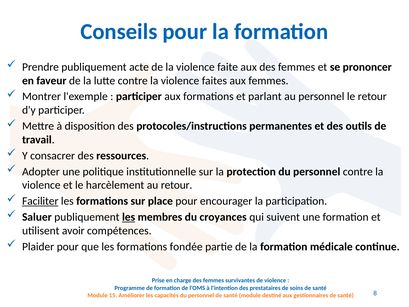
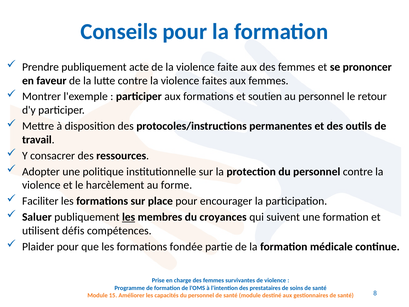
parlant: parlant -> soutien (265, 96)
au retour: retour -> forme (177, 185)
Faciliter underline: present -> none (40, 201)
avoir: avoir -> défis (73, 231)
